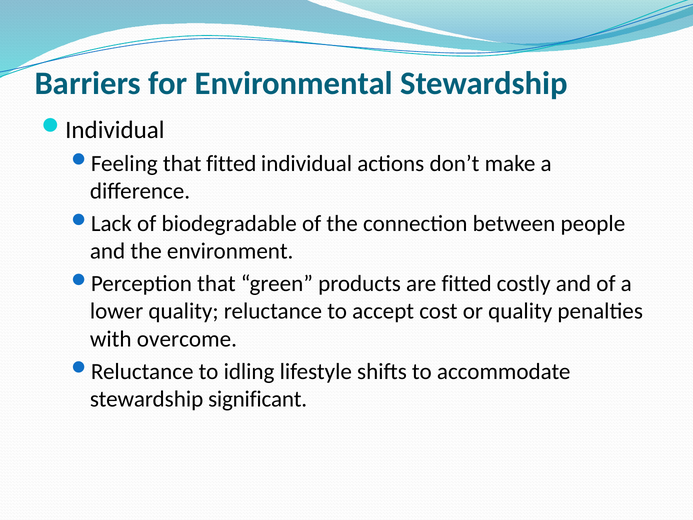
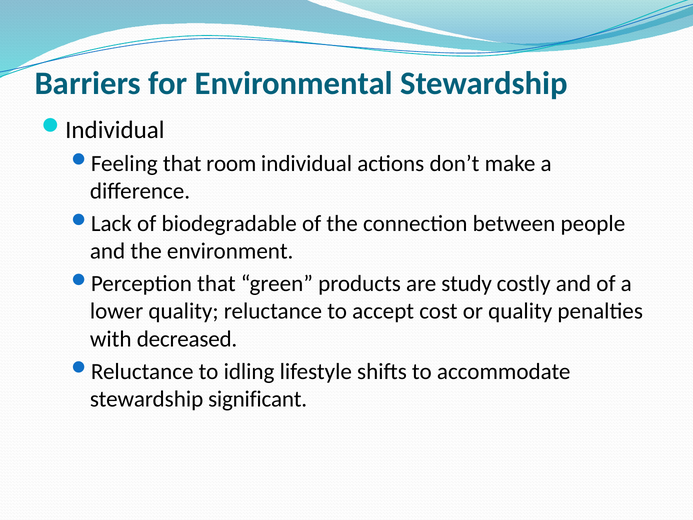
that fitted: fitted -> room (231, 163)
are fitted: fitted -> study (467, 283)
overcome: overcome -> decreased (187, 339)
